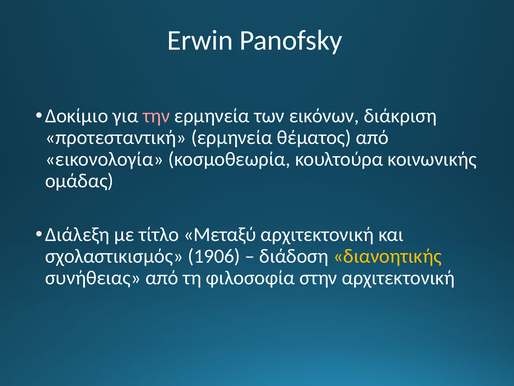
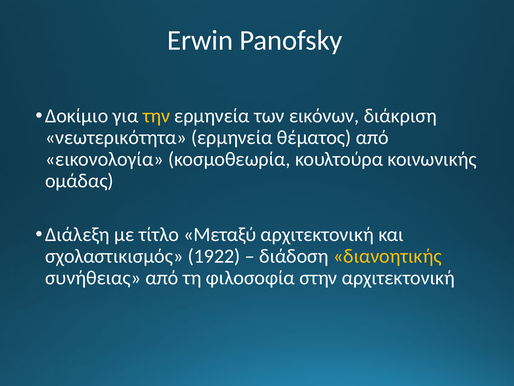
την colour: pink -> yellow (156, 116)
προτεσταντική: προτεσταντική -> νεωτερικότητα (116, 137)
1906: 1906 -> 1922 (214, 256)
